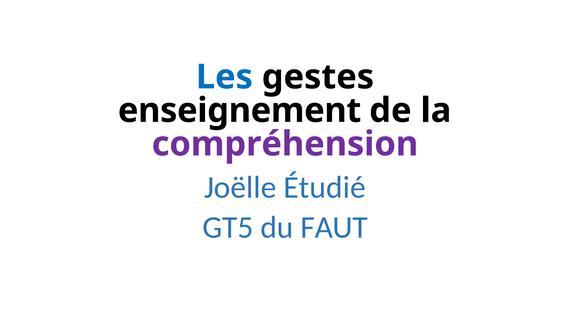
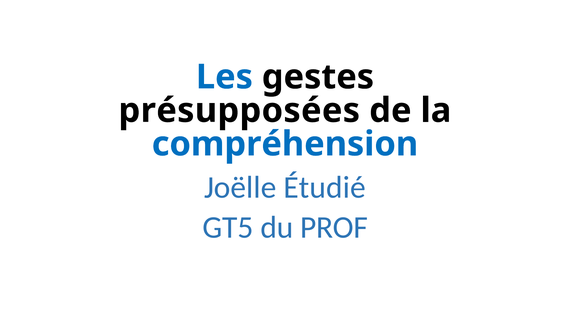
enseignement: enseignement -> présupposées (239, 110)
compréhension colour: purple -> blue (285, 144)
FAUT: FAUT -> PROF (334, 227)
